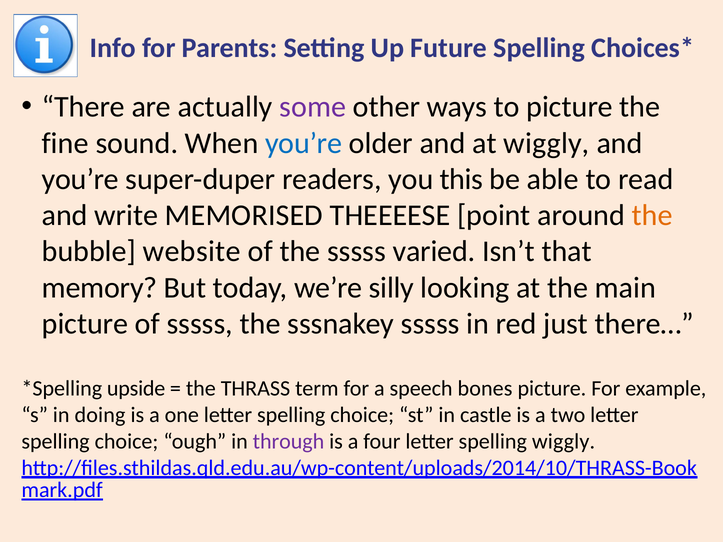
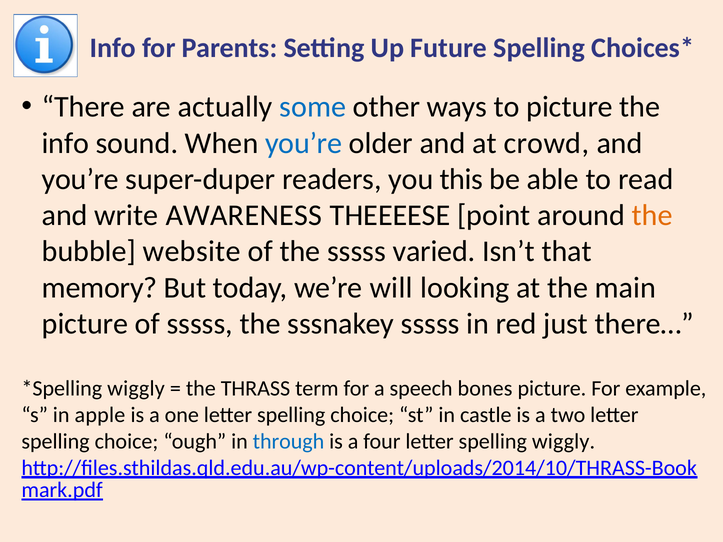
some colour: purple -> blue (313, 107)
fine: fine -> info (65, 143)
at wiggly: wiggly -> crowd (546, 143)
MEMORISED: MEMORISED -> AWARENESS (244, 215)
silly: silly -> will (391, 288)
upside: upside -> wiggly (136, 389)
doing: doing -> apple (100, 415)
through colour: purple -> blue (288, 442)
